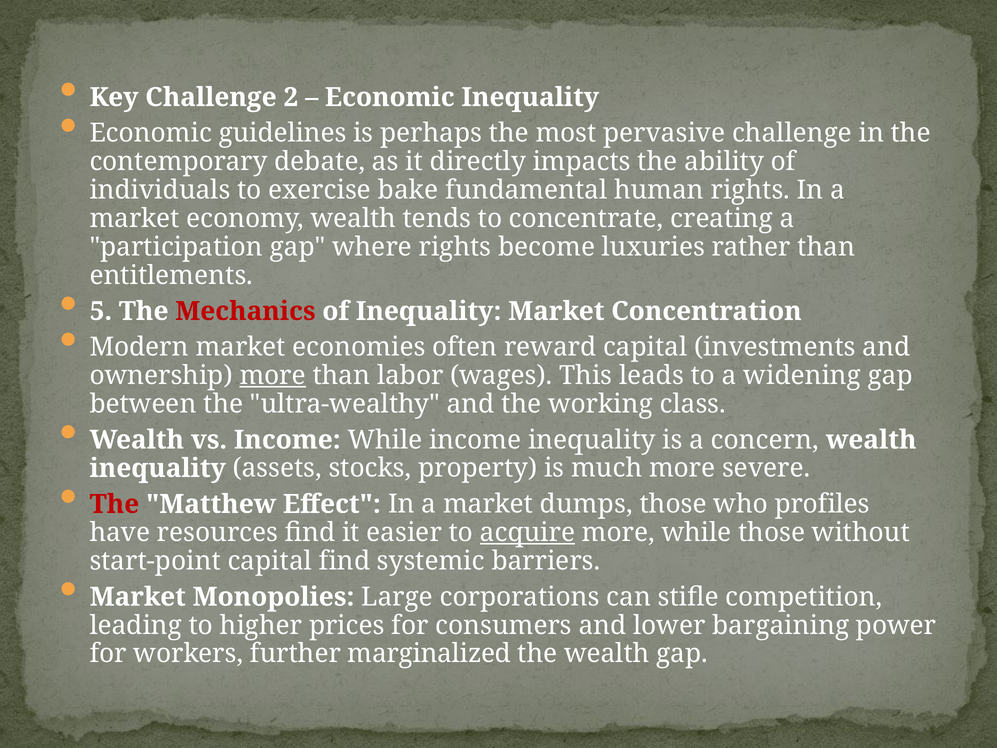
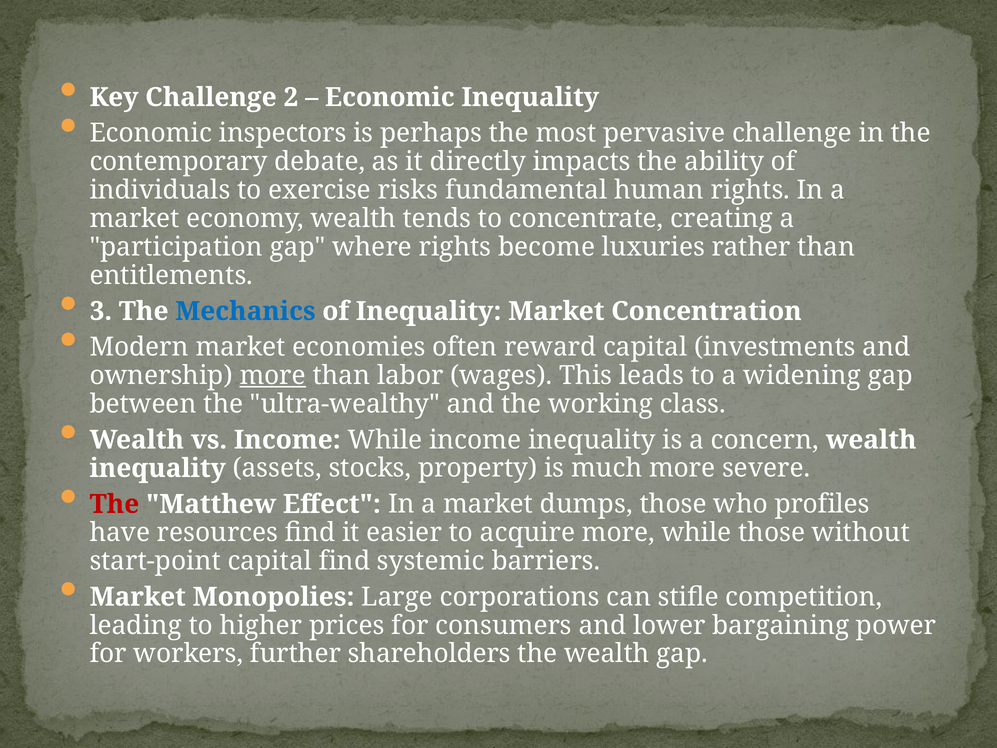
guidelines: guidelines -> inspectors (283, 133)
bake: bake -> risks (408, 190)
5: 5 -> 3 (101, 311)
Mechanics colour: red -> blue (245, 311)
acquire underline: present -> none (528, 532)
marginalized: marginalized -> shareholders (429, 654)
